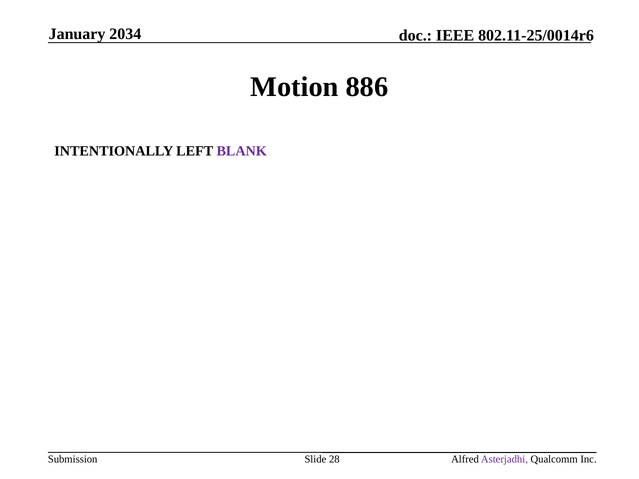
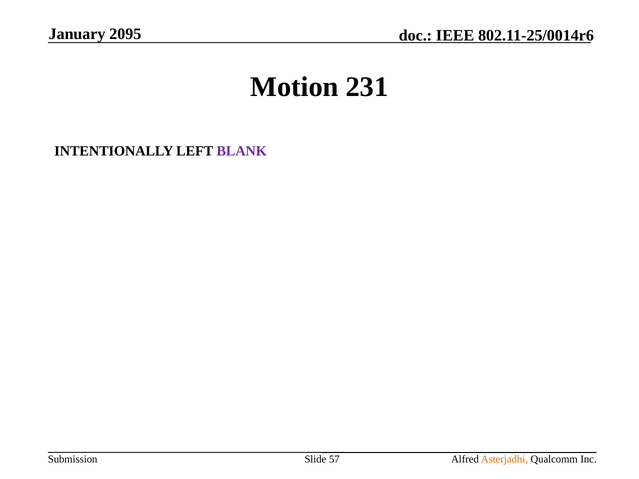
2034: 2034 -> 2095 (125, 34)
886: 886 -> 231 (367, 87)
28: 28 -> 57 (334, 460)
Asterjadhi colour: purple -> orange (504, 460)
